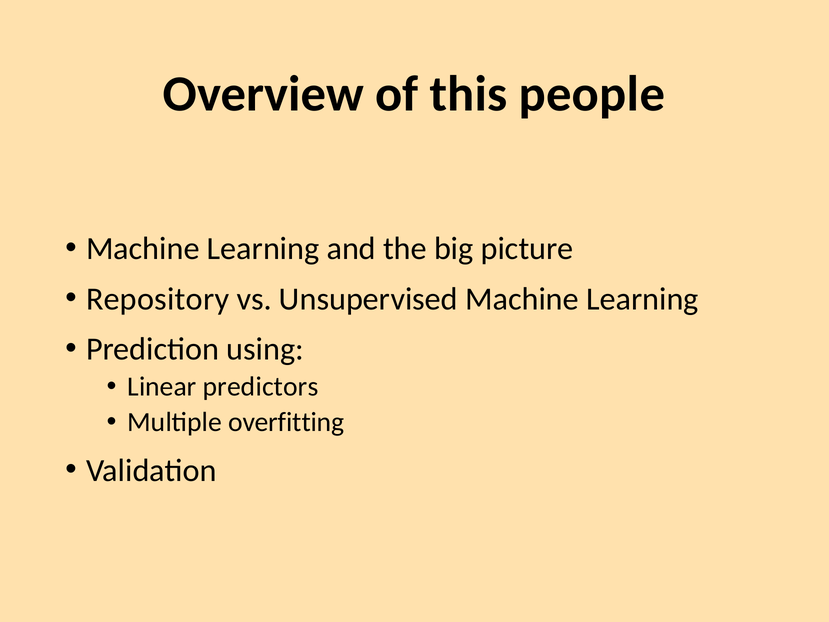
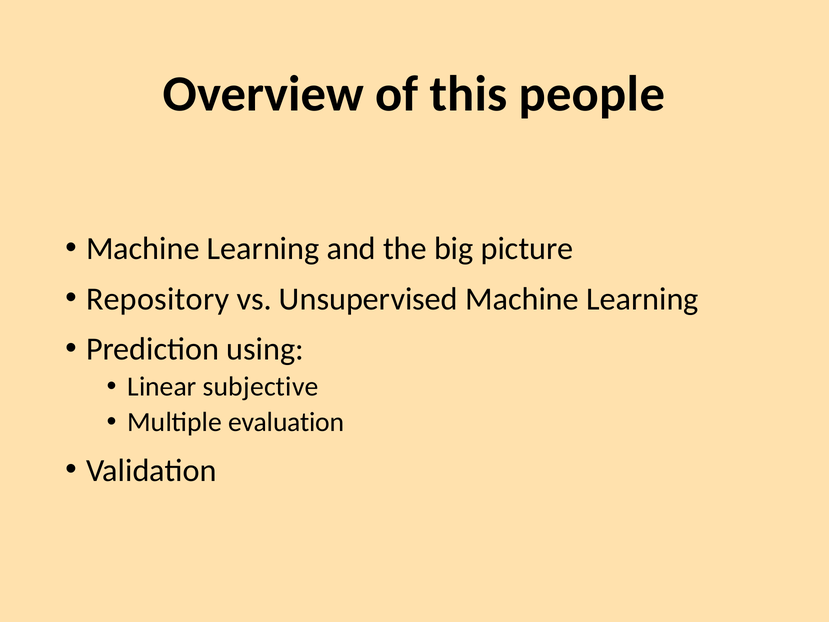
predictors: predictors -> subjective (261, 387)
overfitting: overfitting -> evaluation (286, 422)
